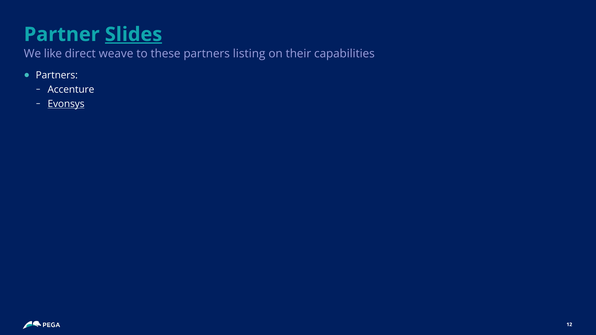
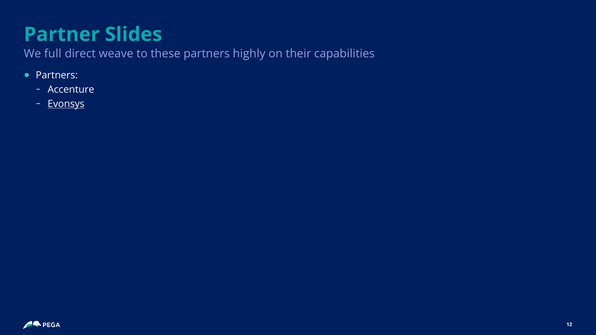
Slides underline: present -> none (134, 34)
like: like -> full (53, 54)
listing: listing -> highly (249, 54)
